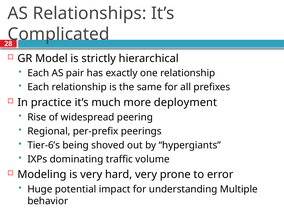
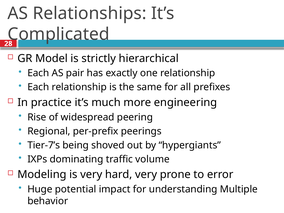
deployment: deployment -> engineering (186, 103)
Tier-6’s: Tier-6’s -> Tier-7’s (44, 145)
